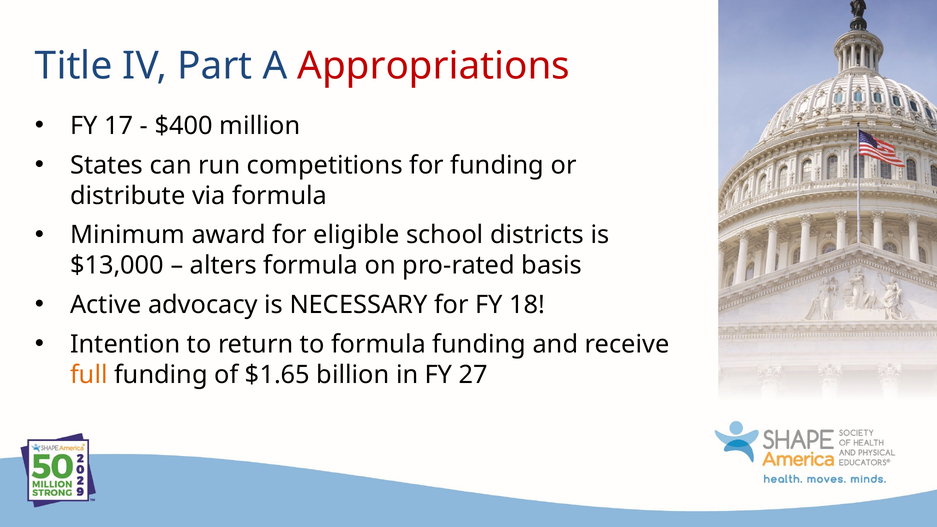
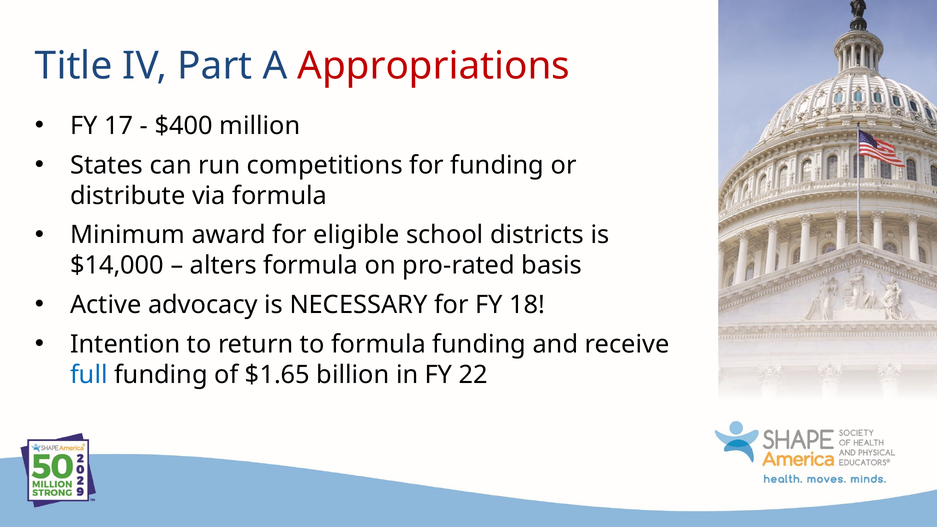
$13,000: $13,000 -> $14,000 (117, 266)
full colour: orange -> blue (89, 375)
27: 27 -> 22 (473, 375)
